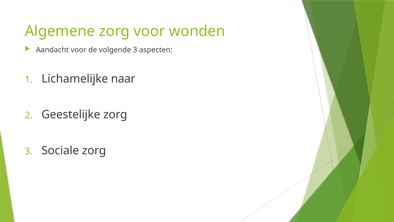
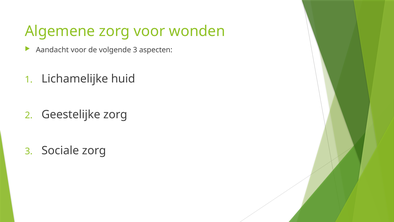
naar: naar -> huid (123, 79)
